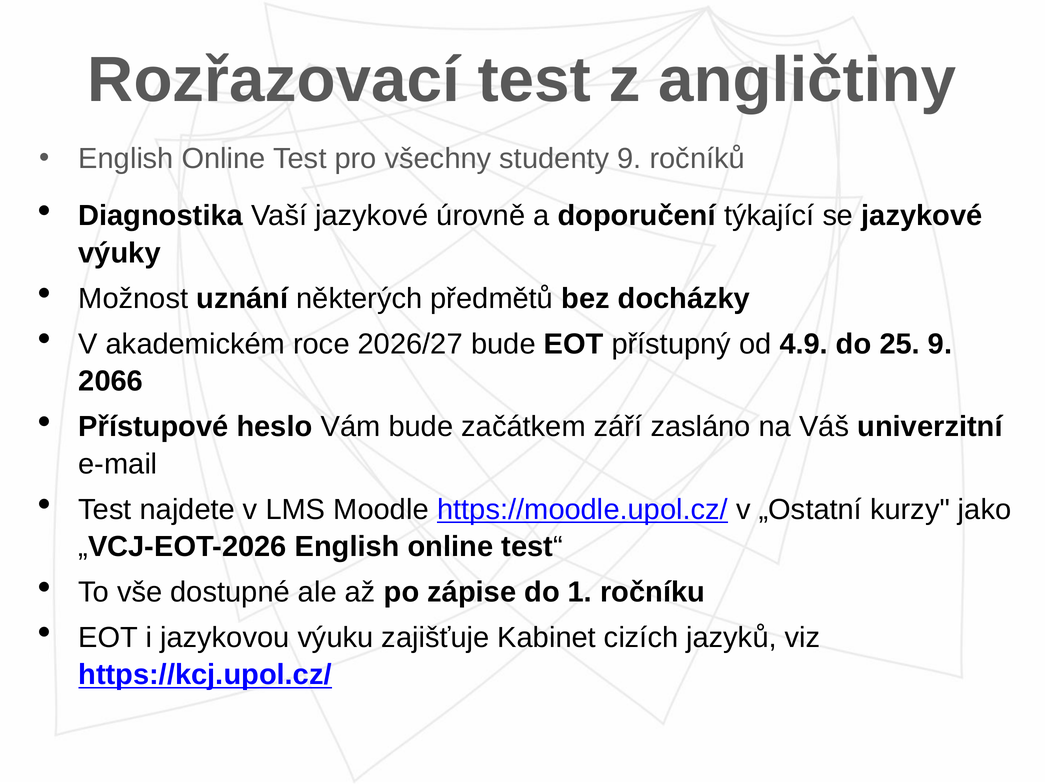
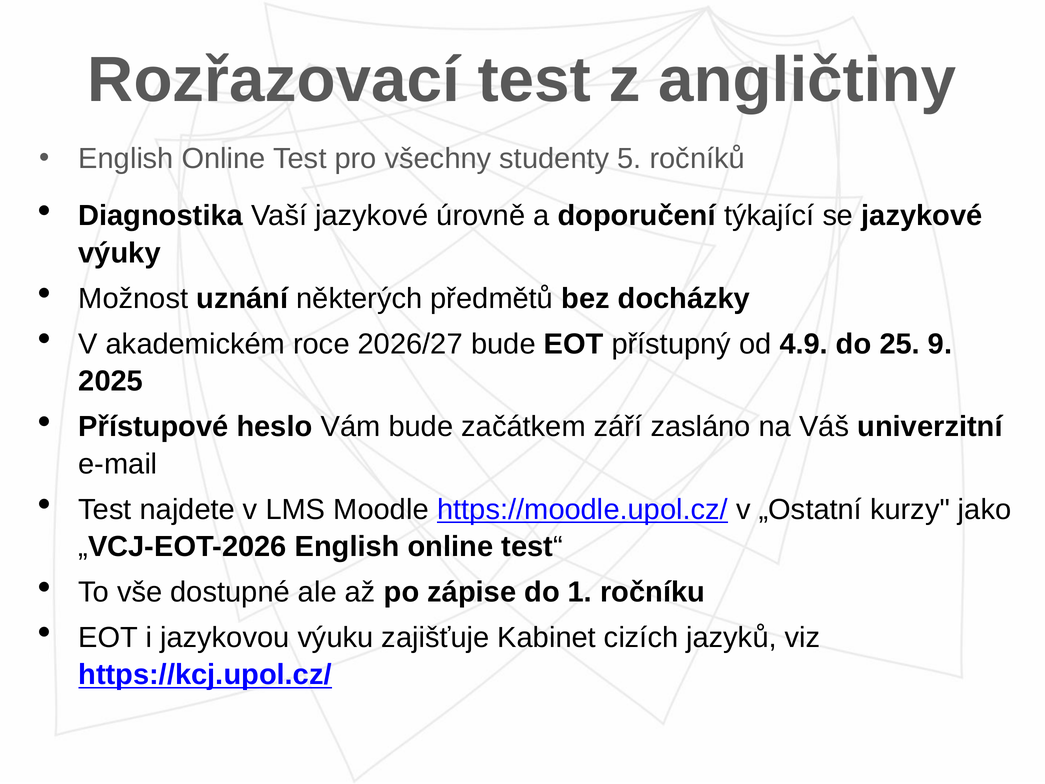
studenty 9: 9 -> 5 (629, 159)
2066: 2066 -> 2025 (111, 381)
